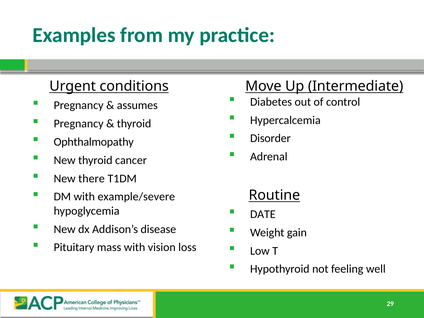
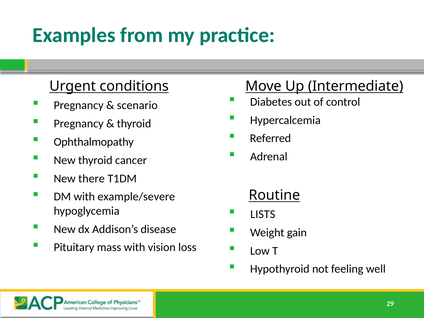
assumes: assumes -> scenario (137, 105)
Disorder: Disorder -> Referred (270, 138)
DATE: DATE -> LISTS (263, 214)
